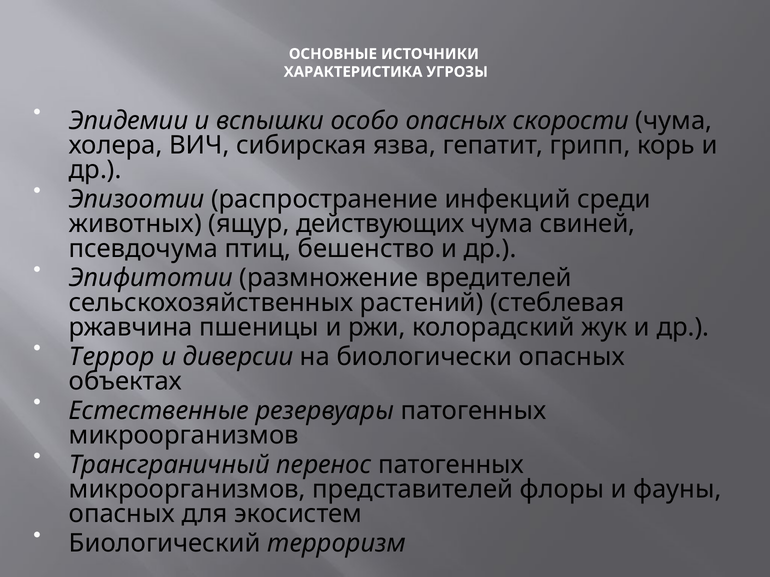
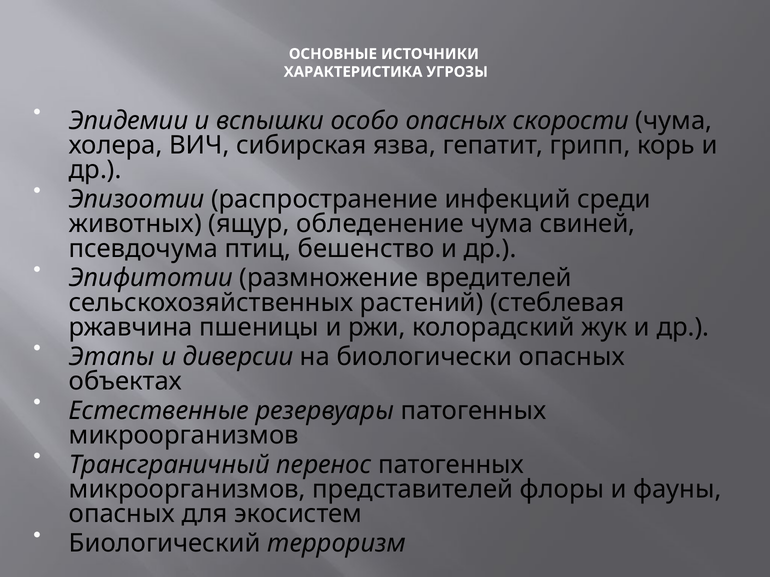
действующих: действующих -> обледенение (380, 224)
Террор: Террор -> Этапы (112, 357)
